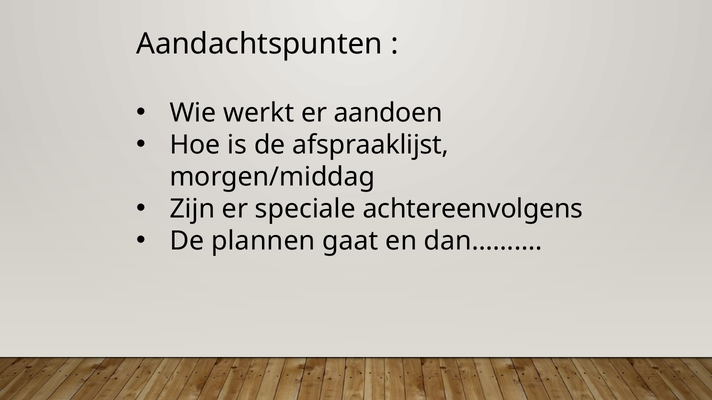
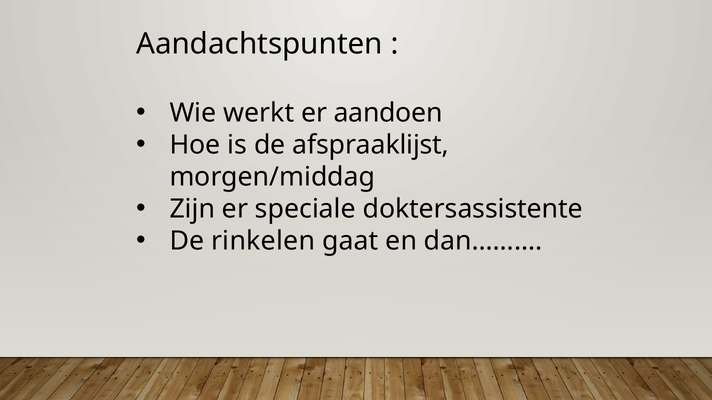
achtereenvolgens: achtereenvolgens -> doktersassistente (473, 209)
plannen: plannen -> rinkelen (263, 241)
